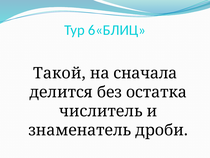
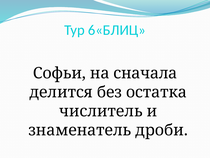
Такой: Такой -> Софьи (59, 73)
